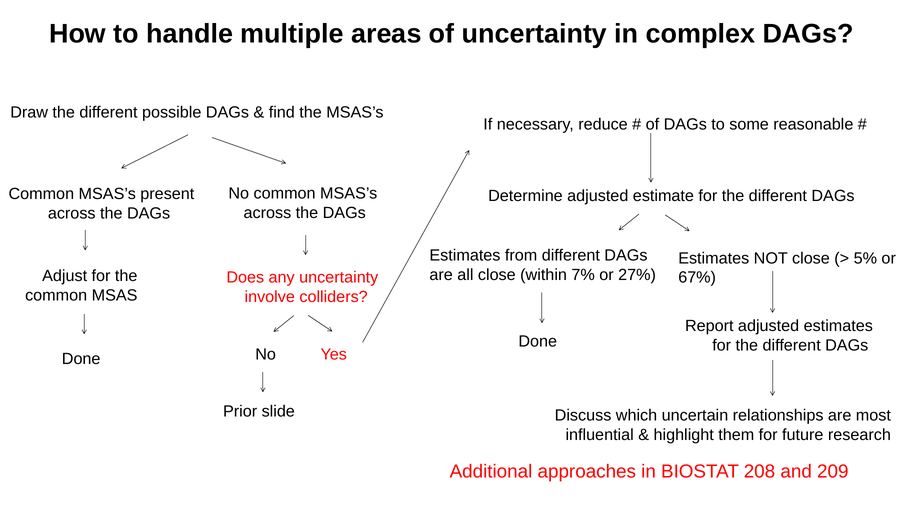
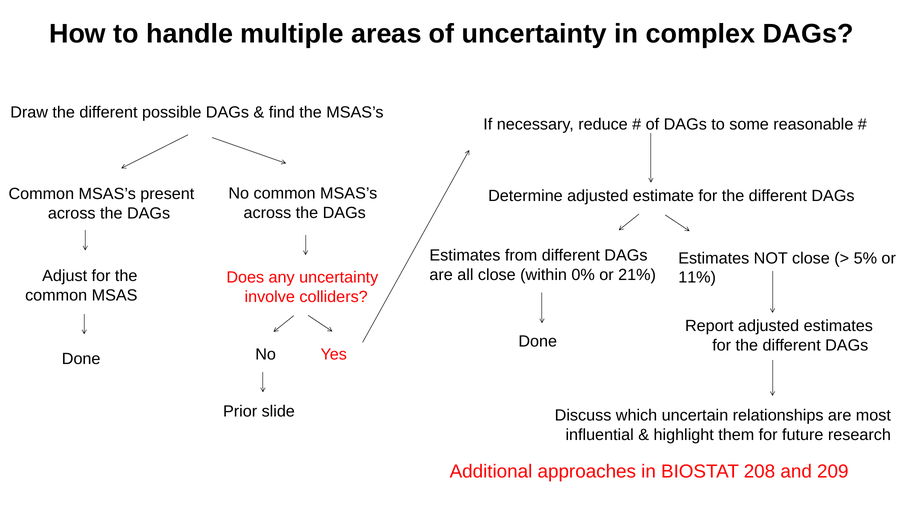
7%: 7% -> 0% (583, 275)
27%: 27% -> 21% (637, 275)
67%: 67% -> 11% (697, 278)
